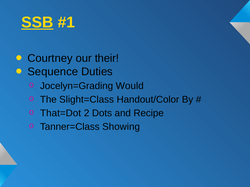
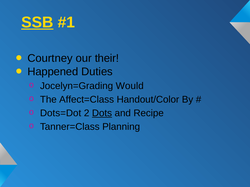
Sequence: Sequence -> Happened (53, 72)
Slight=Class: Slight=Class -> Affect=Class (87, 100)
That=Dot: That=Dot -> Dots=Dot (61, 113)
Dots underline: none -> present (102, 113)
Showing: Showing -> Planning (121, 127)
